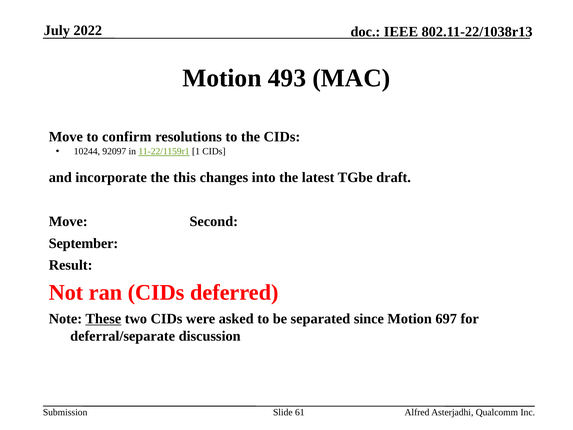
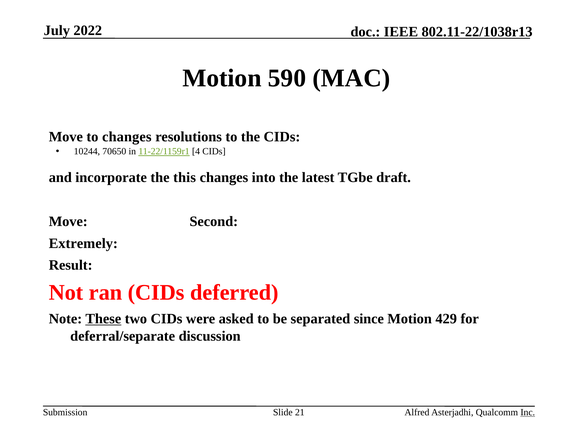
493: 493 -> 590 (287, 78)
to confirm: confirm -> changes (127, 137)
92097: 92097 -> 70650 (114, 151)
1: 1 -> 4 (196, 151)
September: September -> Extremely (83, 243)
697: 697 -> 429 (446, 319)
61: 61 -> 21 (300, 412)
Inc underline: none -> present (528, 412)
